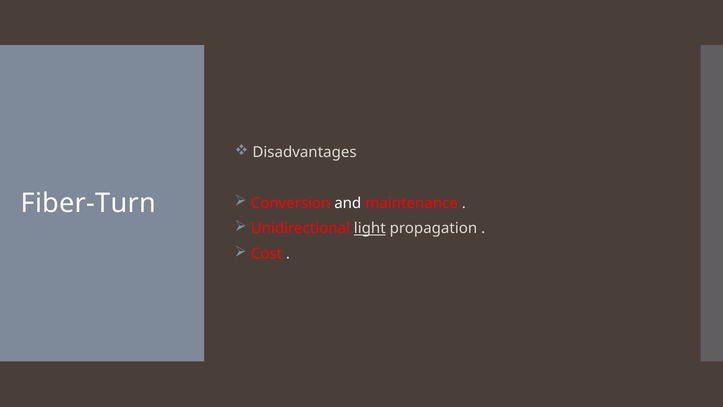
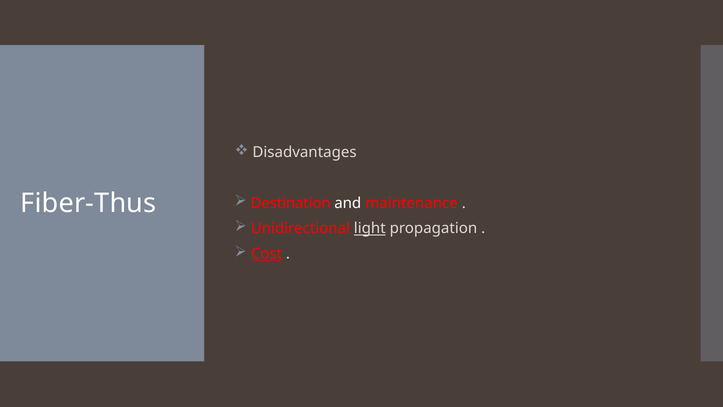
Conversion: Conversion -> Destination (291, 203)
Fiber-Turn: Fiber-Turn -> Fiber-Thus (88, 203)
Cost underline: none -> present (266, 254)
